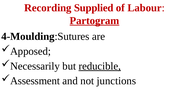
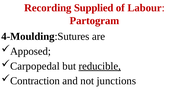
Partogram underline: present -> none (94, 20)
Necessarily: Necessarily -> Carpopedal (35, 66)
Assessment: Assessment -> Contraction (35, 80)
